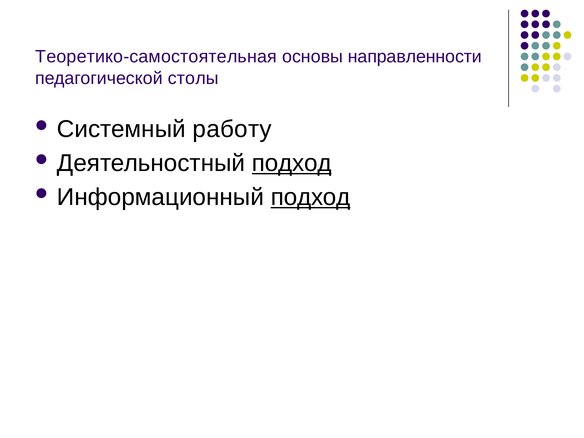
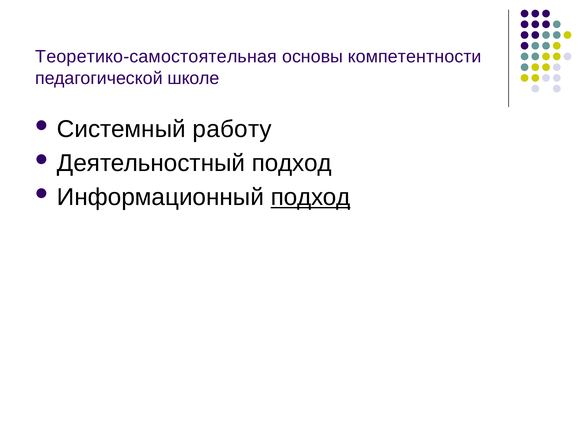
направленности: направленности -> компетентности (415, 57)
столы: столы -> школе (194, 78)
подход underline: present -> none (292, 163)
